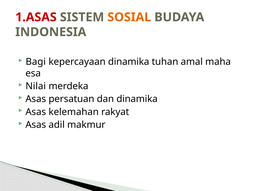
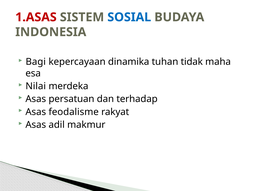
SOSIAL colour: orange -> blue (129, 17)
amal: amal -> tidak (192, 62)
dan dinamika: dinamika -> terhadap (137, 99)
kelemahan: kelemahan -> feodalisme (74, 112)
